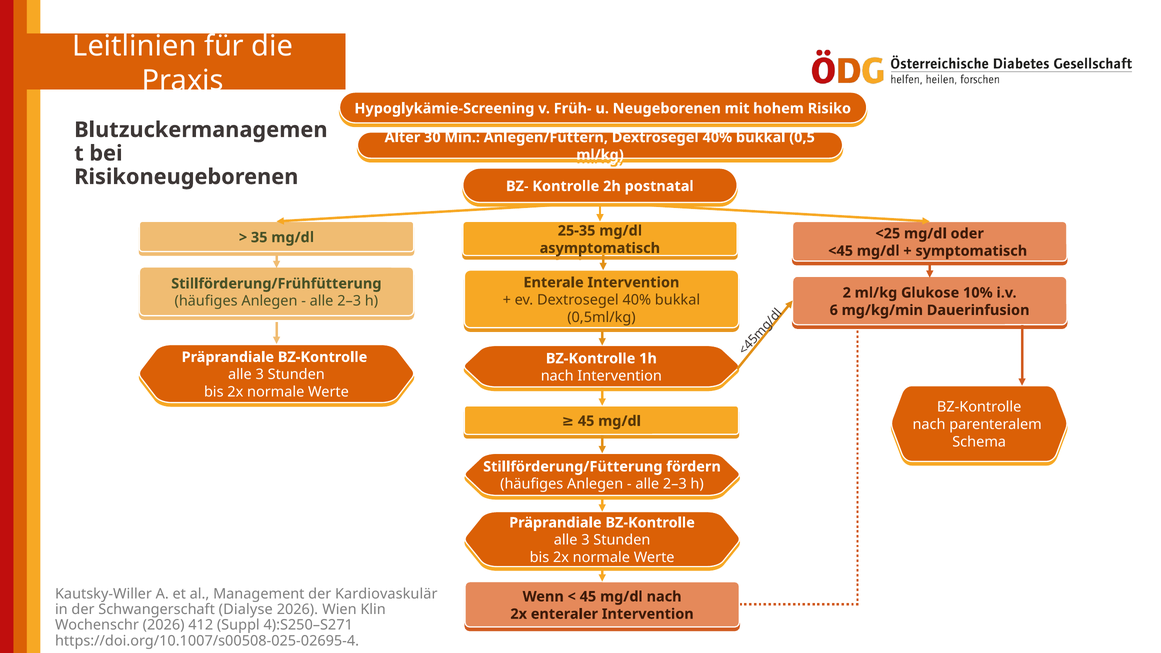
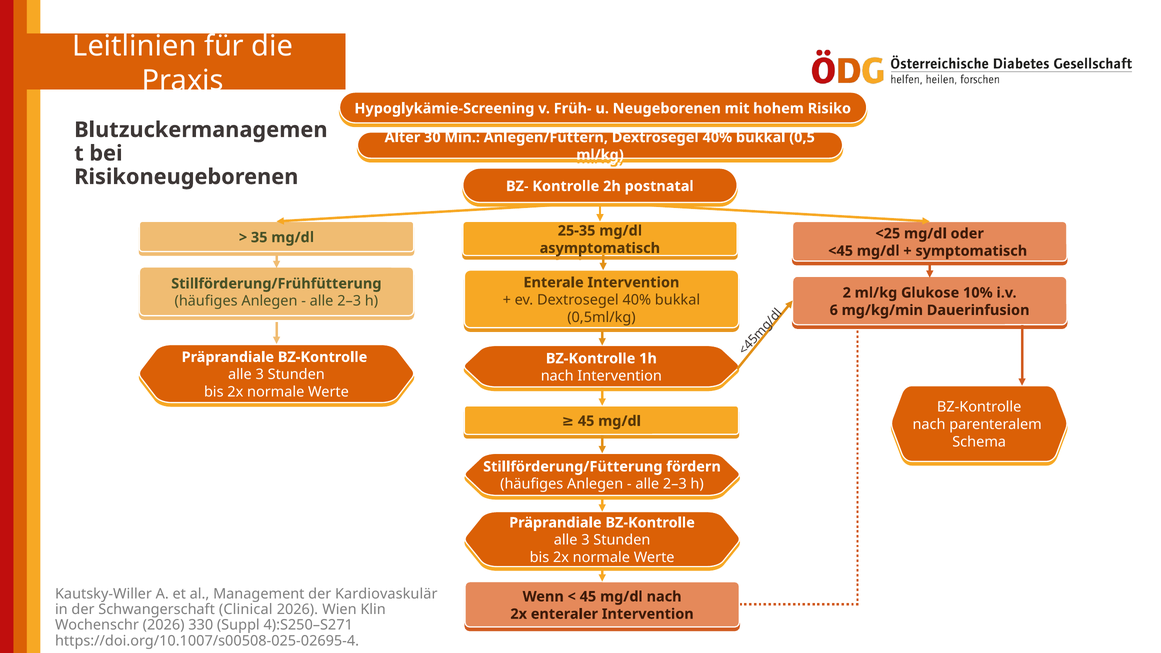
Dialyse: Dialyse -> Clinical (246, 609)
412: 412 -> 330 (201, 625)
